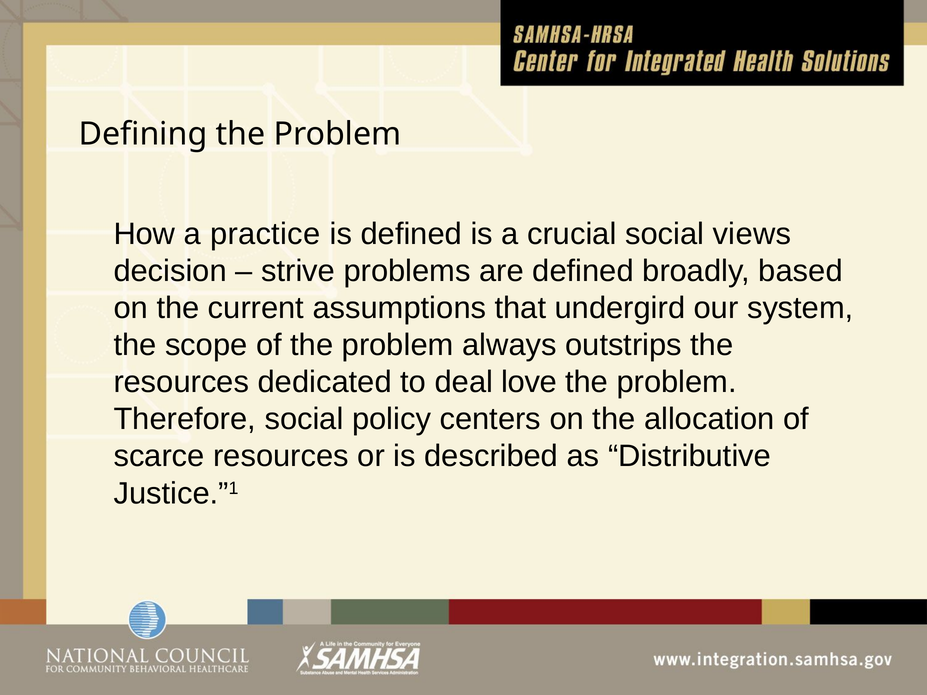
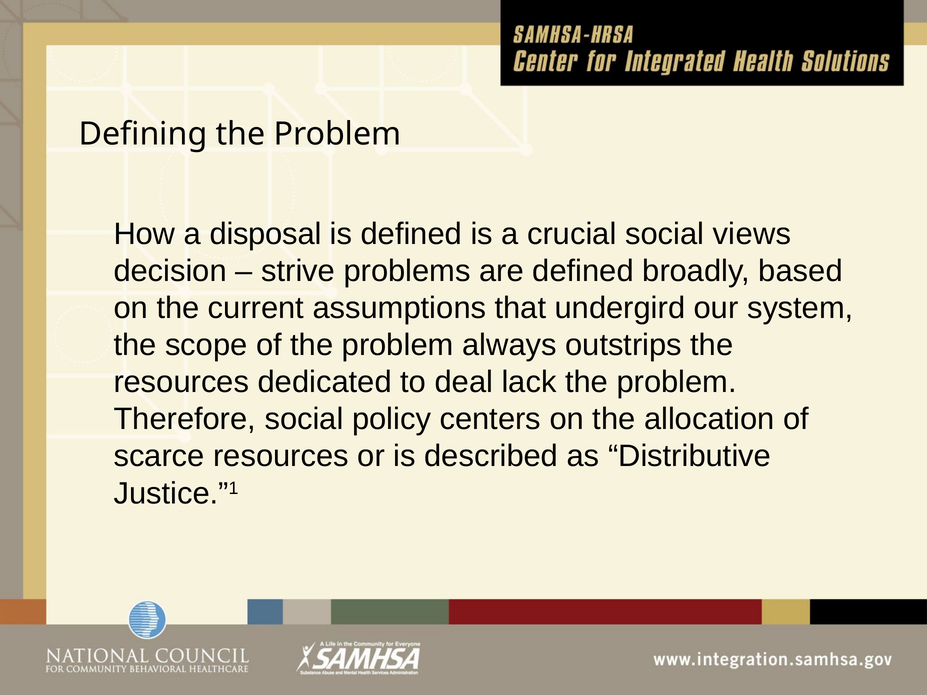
practice: practice -> disposal (266, 234)
love: love -> lack (529, 382)
